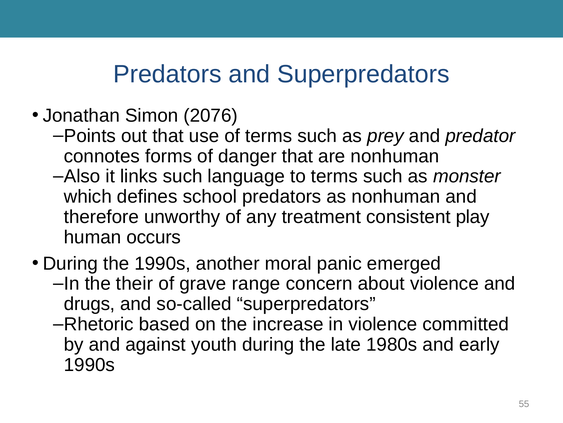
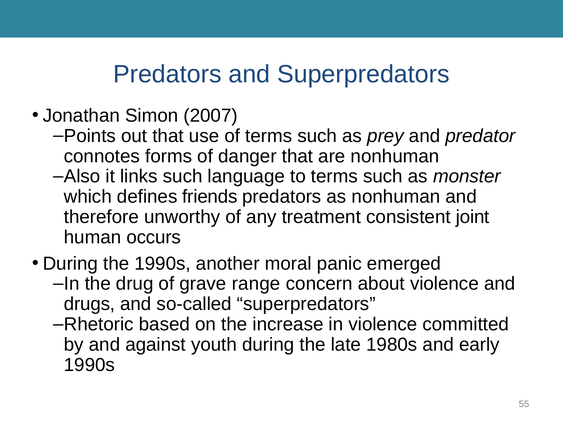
2076: 2076 -> 2007 (211, 115)
school: school -> friends (210, 196)
play: play -> joint (473, 217)
their: their -> drug (135, 283)
